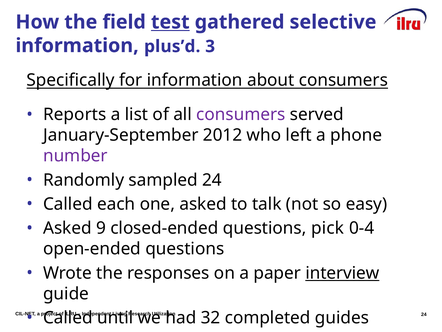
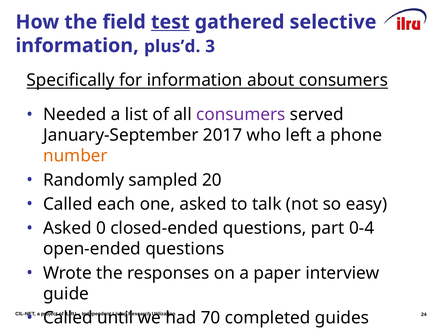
Reports: Reports -> Needed (75, 114)
2012: 2012 -> 2017 (223, 135)
number colour: purple -> orange (75, 156)
sampled 24: 24 -> 20 (212, 180)
9: 9 -> 0 (101, 228)
pick: pick -> part (328, 228)
interview underline: present -> none (342, 273)
32: 32 -> 70 (210, 317)
